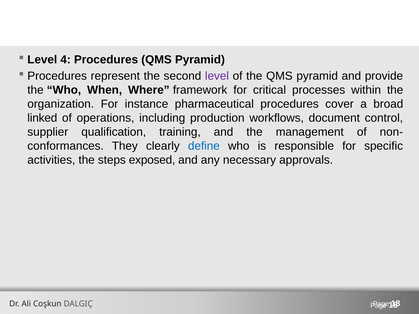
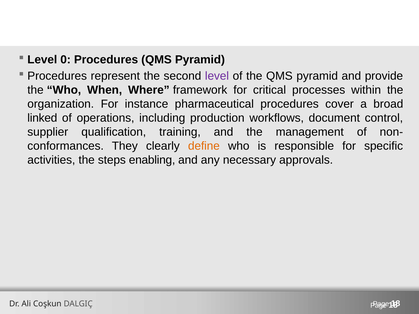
4: 4 -> 0 (66, 60)
define colour: blue -> orange (204, 146)
exposed: exposed -> enabling (152, 160)
